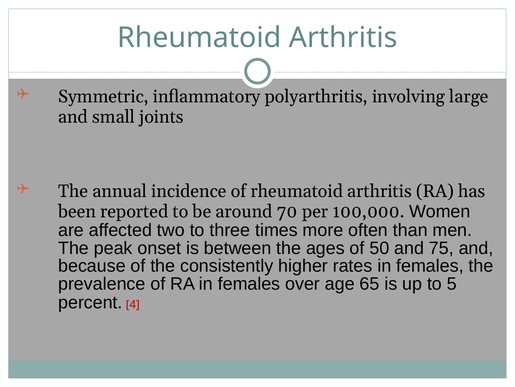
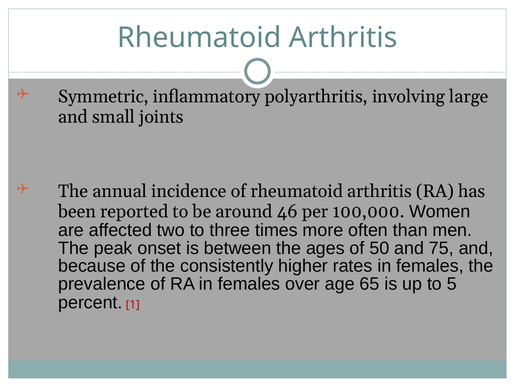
70: 70 -> 46 (287, 211)
4: 4 -> 1 (133, 304)
